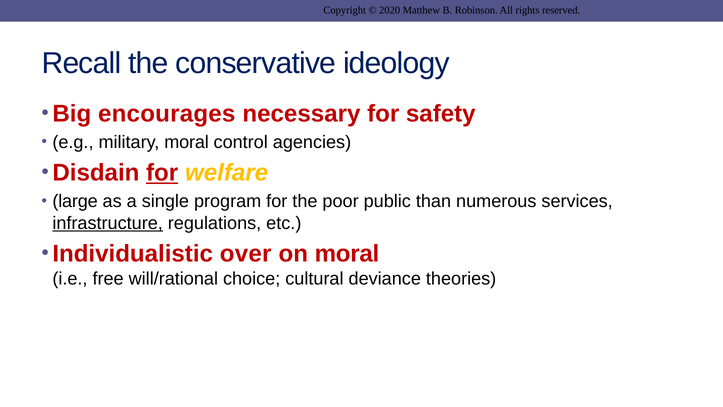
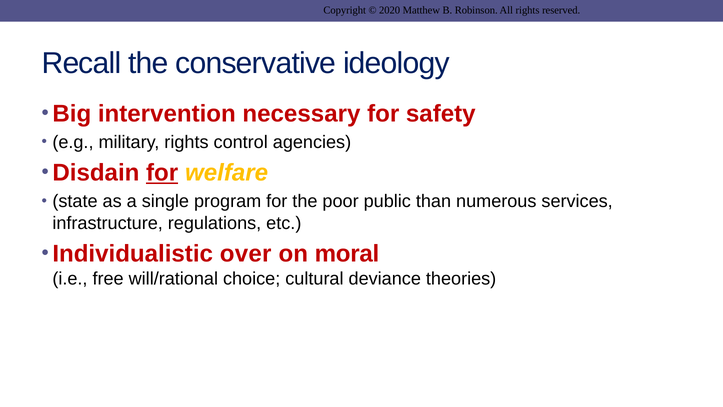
encourages: encourages -> intervention (167, 114)
military moral: moral -> rights (186, 142)
large: large -> state (75, 201)
infrastructure underline: present -> none (108, 223)
